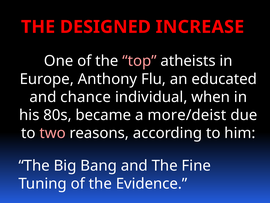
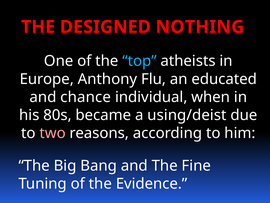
INCREASE: INCREASE -> NOTHING (200, 27)
top colour: pink -> light blue (139, 61)
more/deist: more/deist -> using/deist (187, 115)
